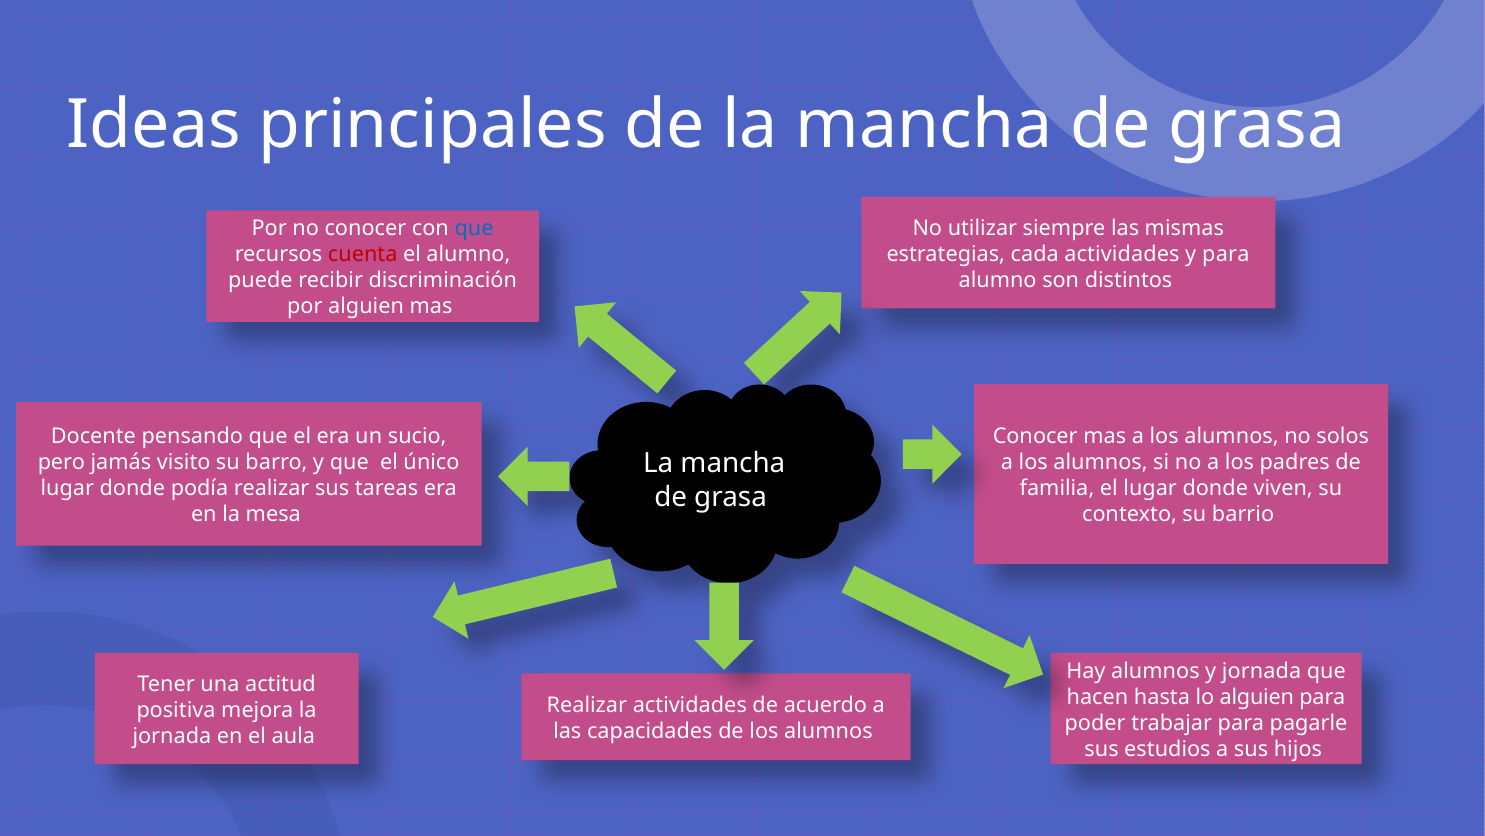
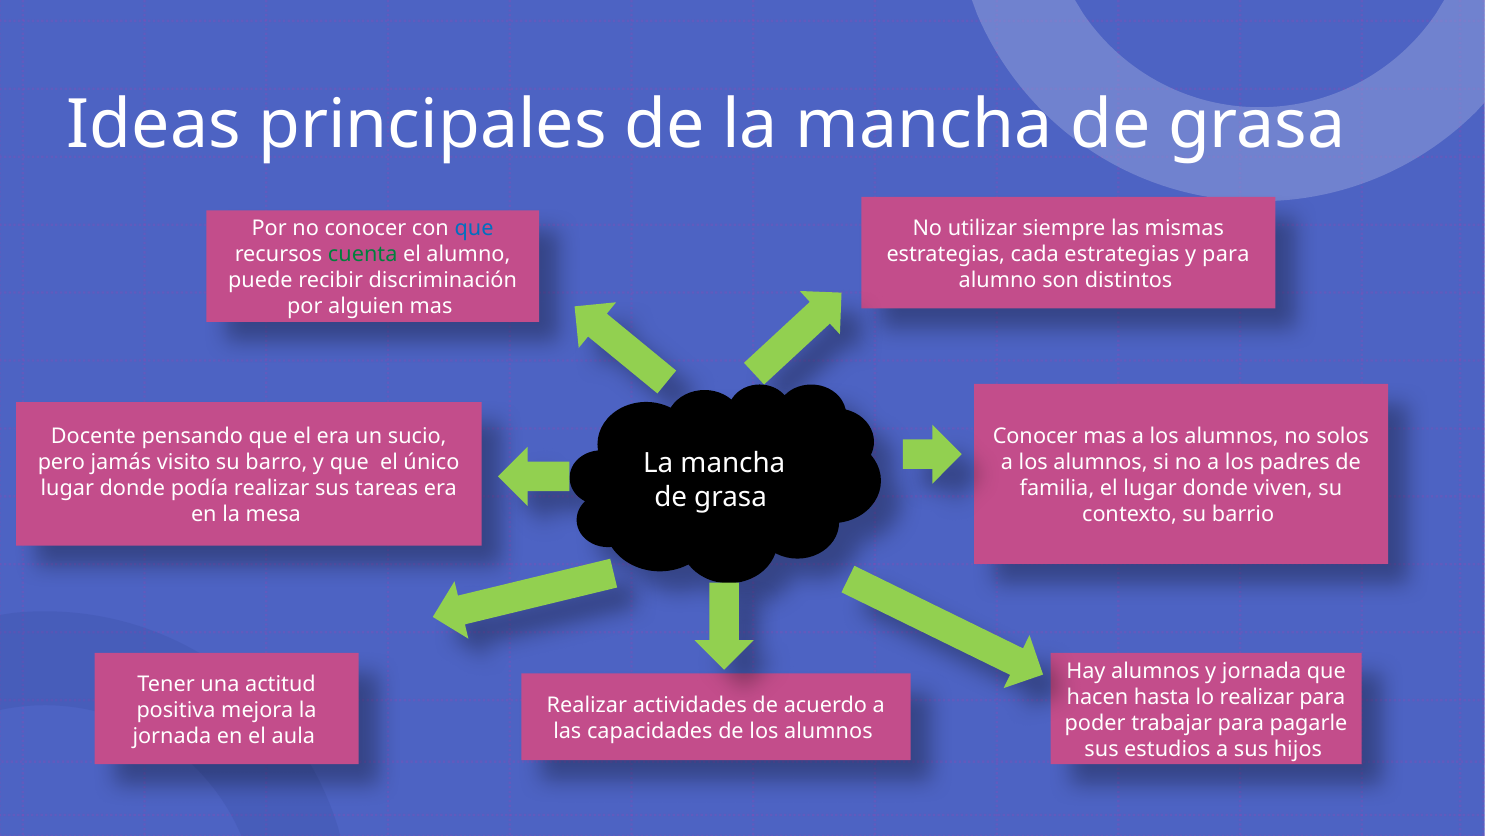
cada actividades: actividades -> estrategias (1122, 254)
cuenta colour: red -> green (363, 254)
lo alguien: alguien -> realizar (1257, 696)
